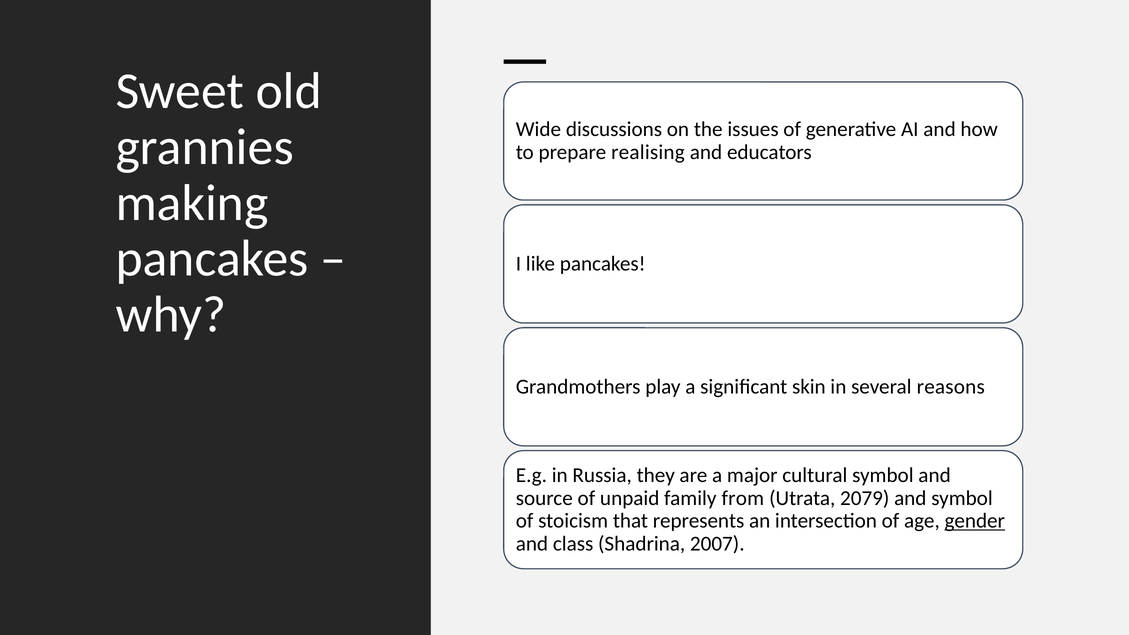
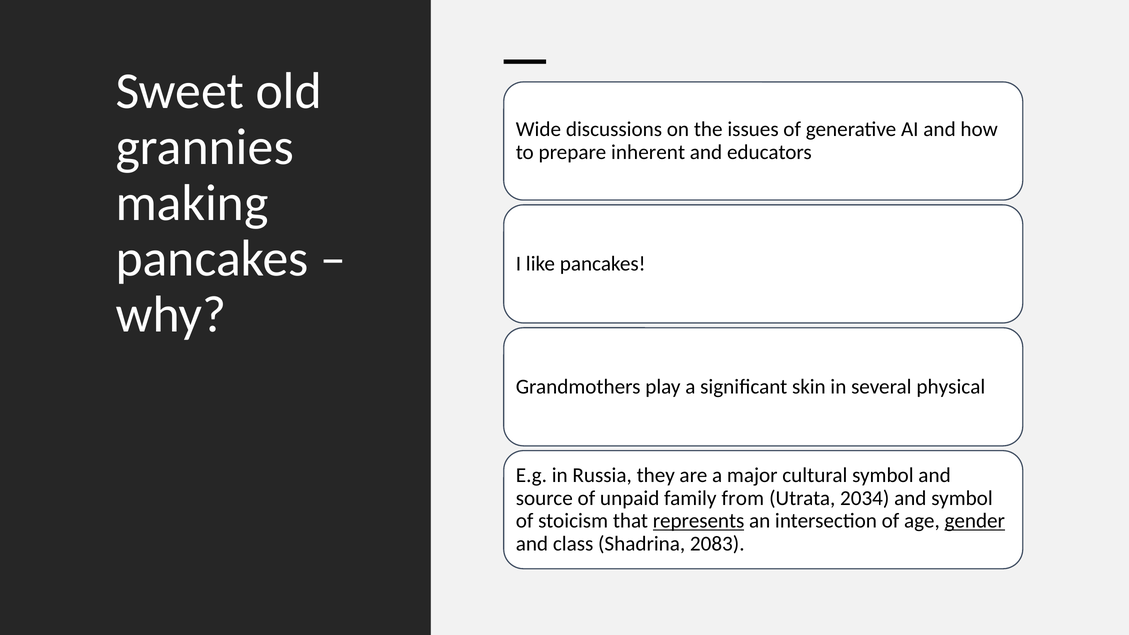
realising: realising -> inherent (648, 152)
reasons: reasons -> physical (951, 387)
2079: 2079 -> 2034 (865, 498)
represents underline: none -> present (699, 521)
2007: 2007 -> 2083 (717, 544)
